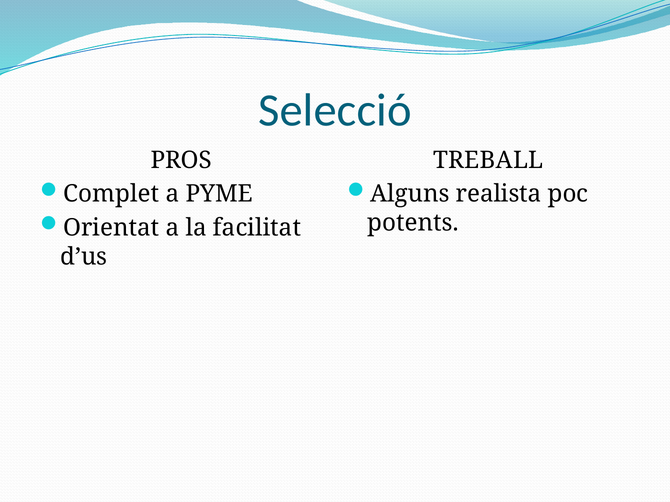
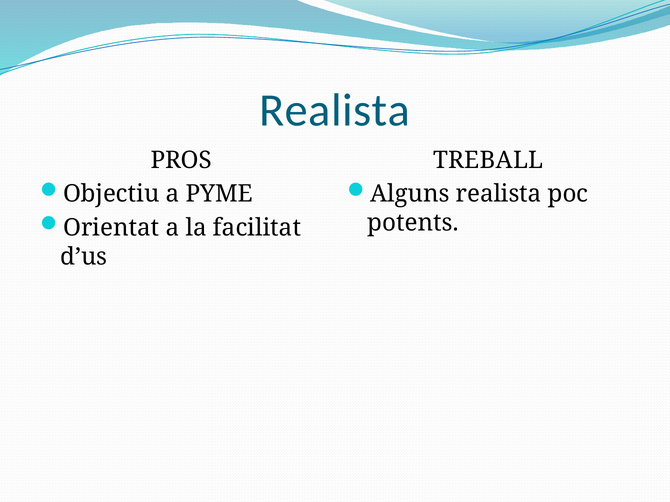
Selecció: Selecció -> Realista (335, 111)
Complet: Complet -> Objectiu (111, 194)
